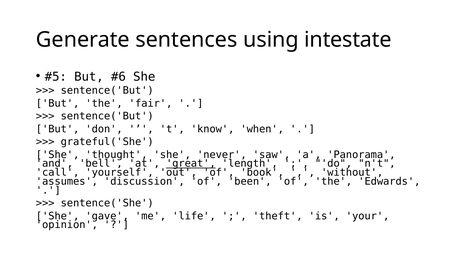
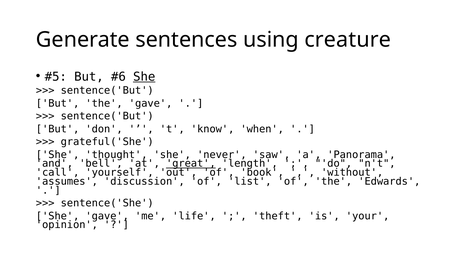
intestate: intestate -> creature (348, 40)
She underline: none -> present (144, 77)
the fair: fair -> gave (151, 103)
been: been -> list (250, 181)
